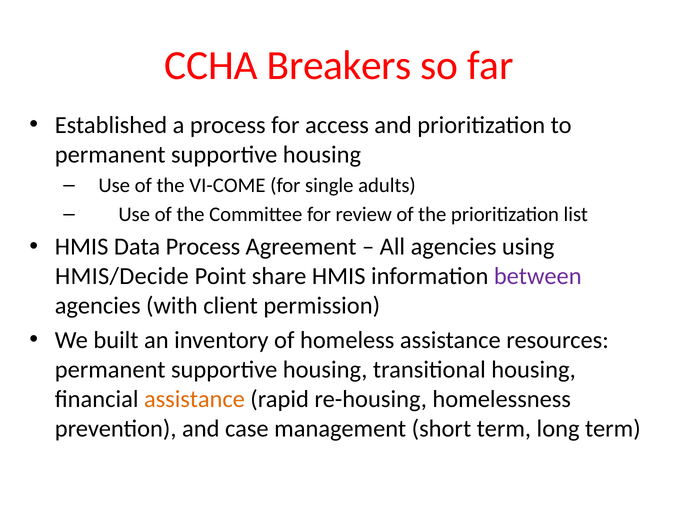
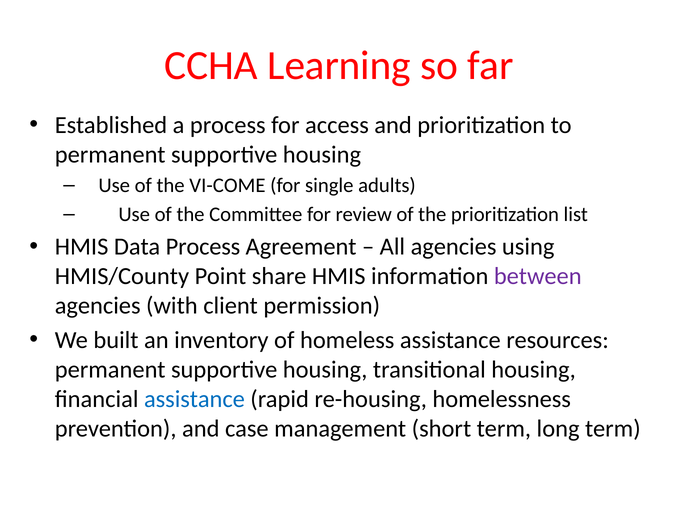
Breakers: Breakers -> Learning (339, 66)
HMIS/Decide: HMIS/Decide -> HMIS/County (122, 276)
assistance colour: orange -> blue (194, 399)
